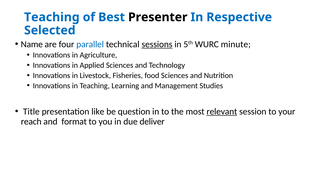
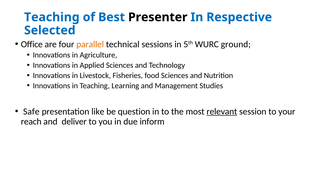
Name: Name -> Office (32, 44)
parallel colour: blue -> orange (90, 44)
sessions underline: present -> none (157, 44)
minute: minute -> ground (236, 44)
Title: Title -> Safe (31, 111)
format: format -> deliver (74, 121)
deliver: deliver -> inform (152, 121)
